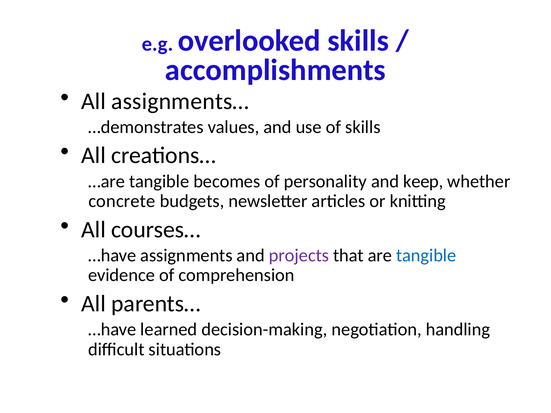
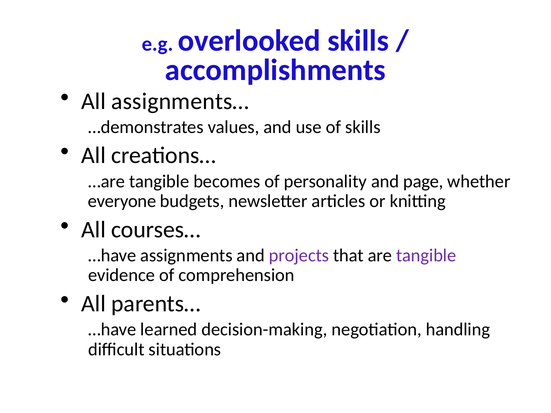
keep: keep -> page (423, 181)
concrete: concrete -> everyone (122, 201)
tangible colour: blue -> purple (426, 256)
